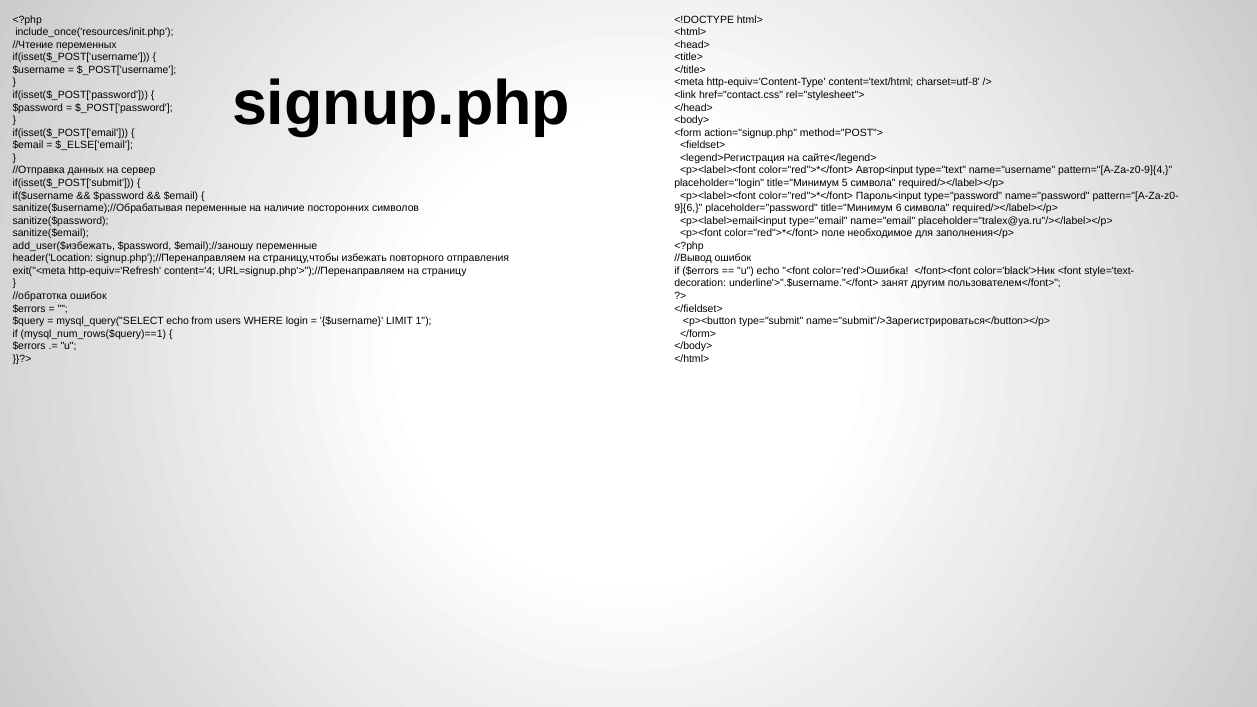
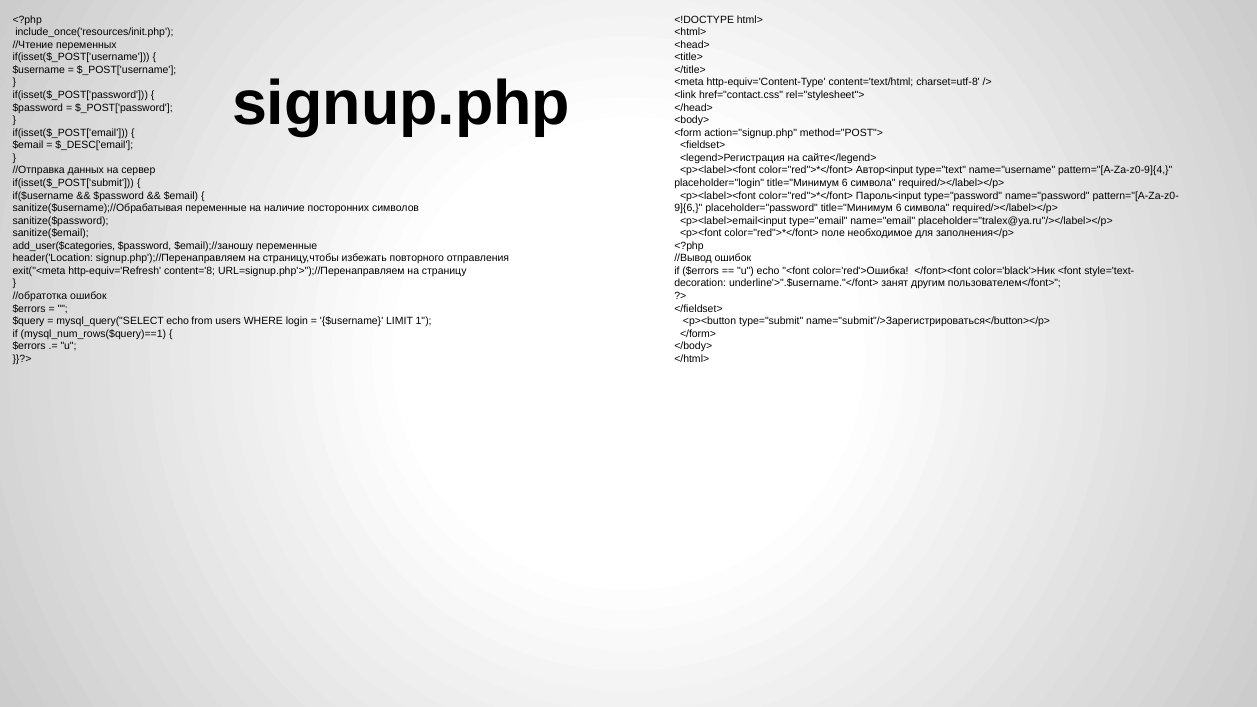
$_ELSE['email: $_ELSE['email -> $_DESC['email (94, 145)
placeholder="login title="Минимум 5: 5 -> 6 (845, 183)
add_user($избежать: add_user($избежать -> add_user($categories (64, 246)
content='4: content='4 -> content='8 (190, 271)
